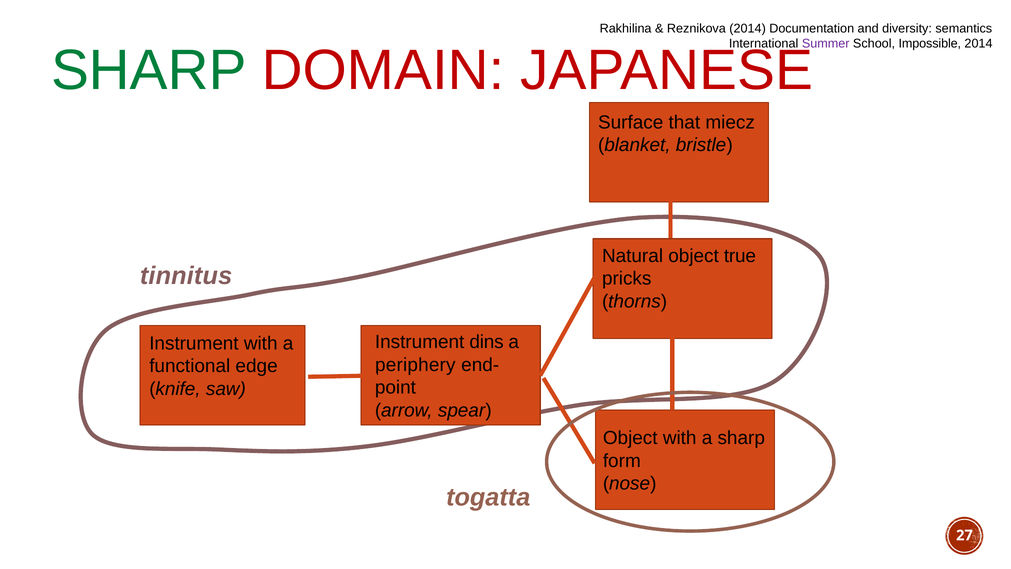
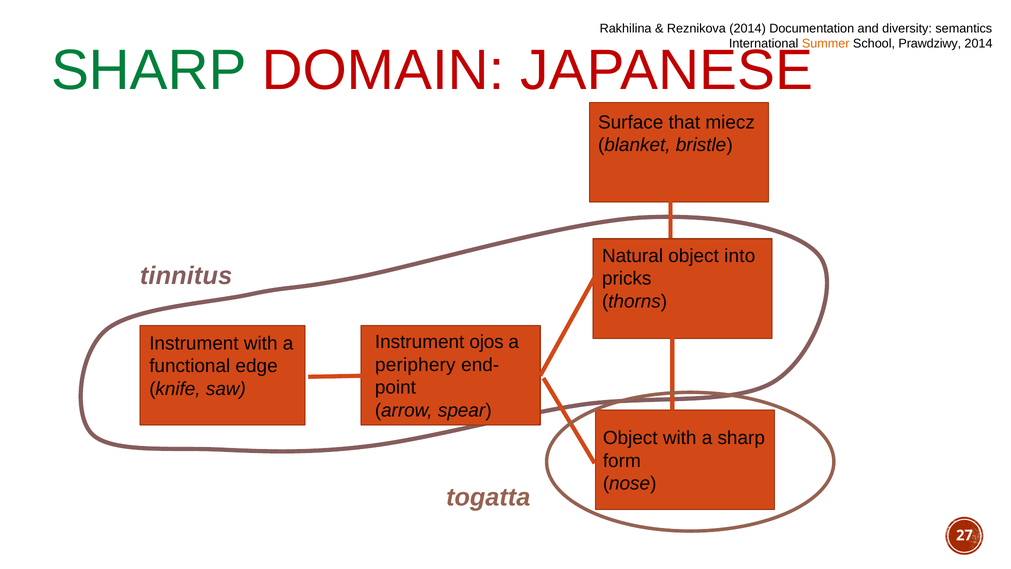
Summer colour: purple -> orange (826, 44)
Impossible: Impossible -> Prawdziwy (930, 44)
true: true -> into (740, 256)
dins: dins -> ojos (487, 342)
